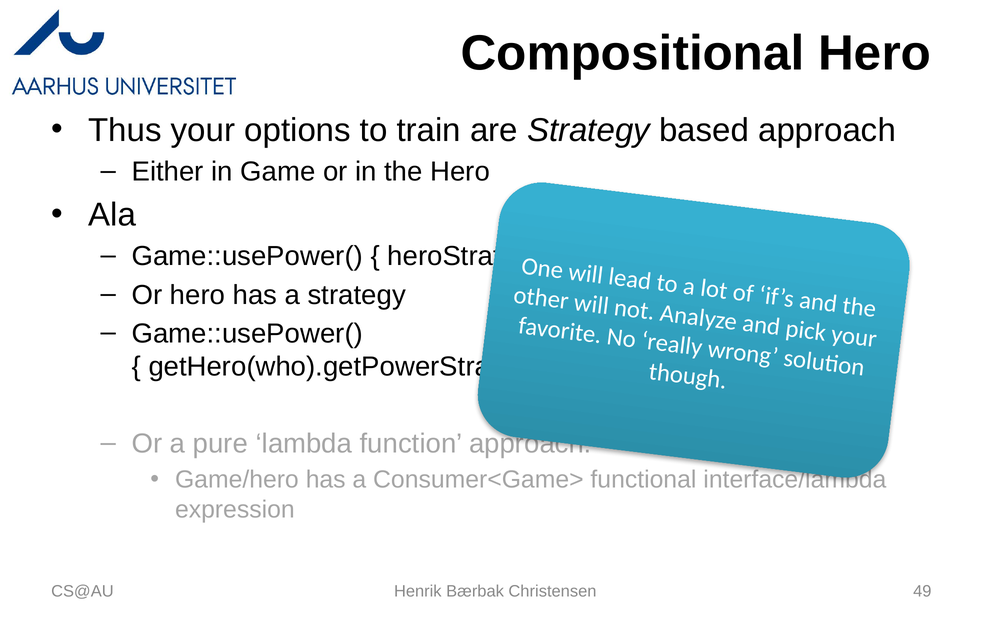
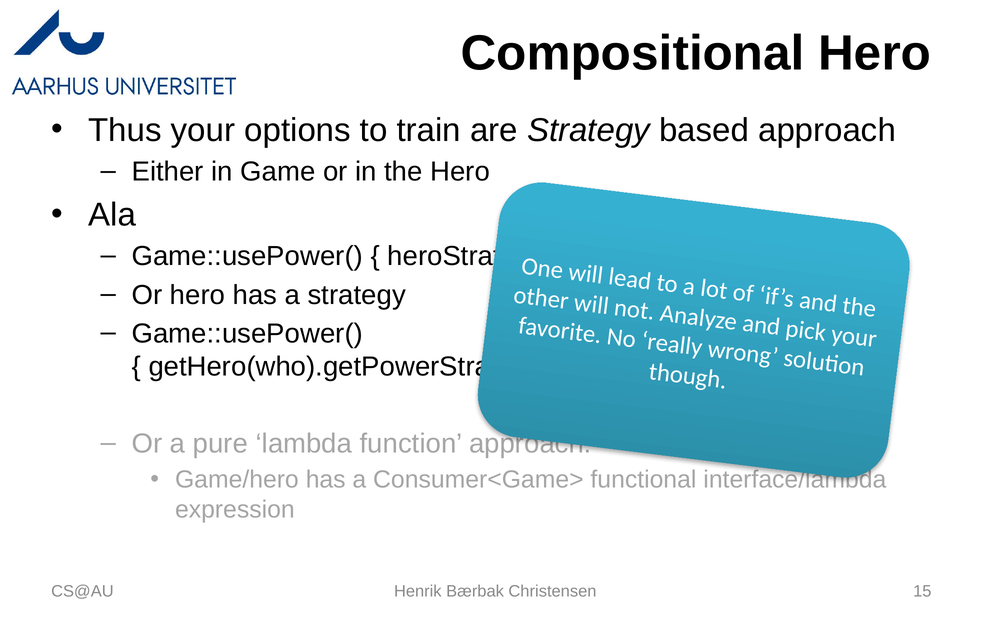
49: 49 -> 15 (922, 592)
